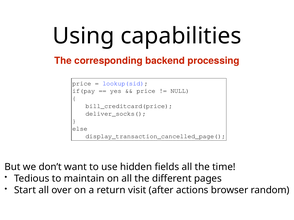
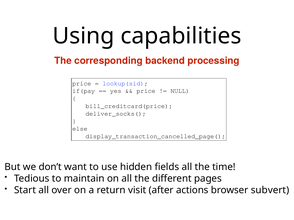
random: random -> subvert (270, 191)
